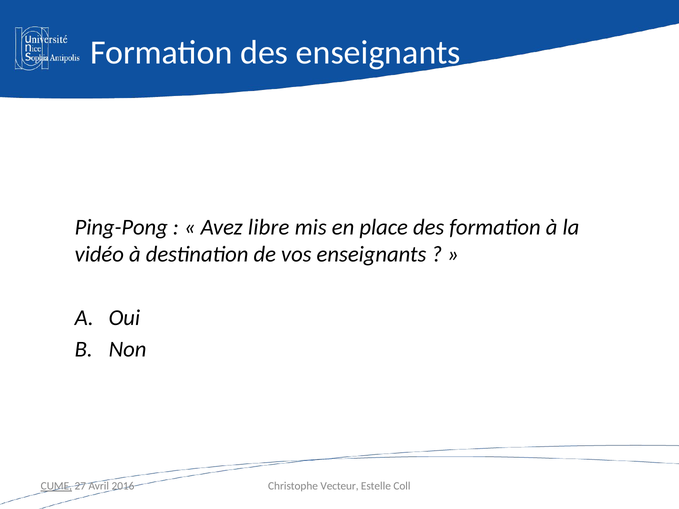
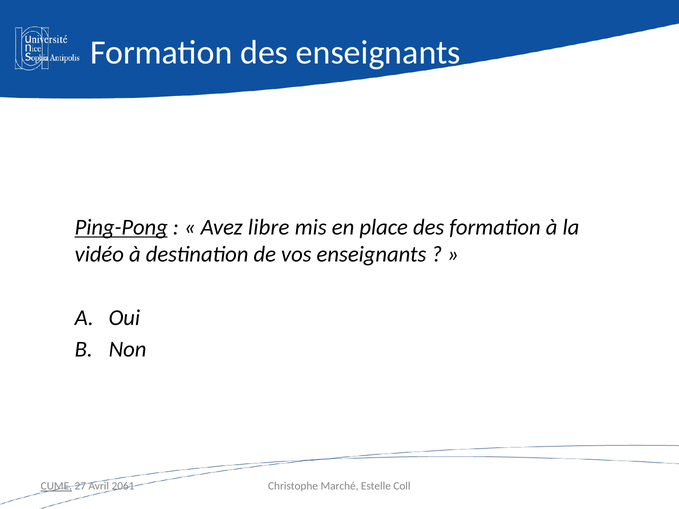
Ping-Pong underline: none -> present (121, 227)
2016: 2016 -> 2061 (123, 486)
Vecteur: Vecteur -> Marché (339, 486)
